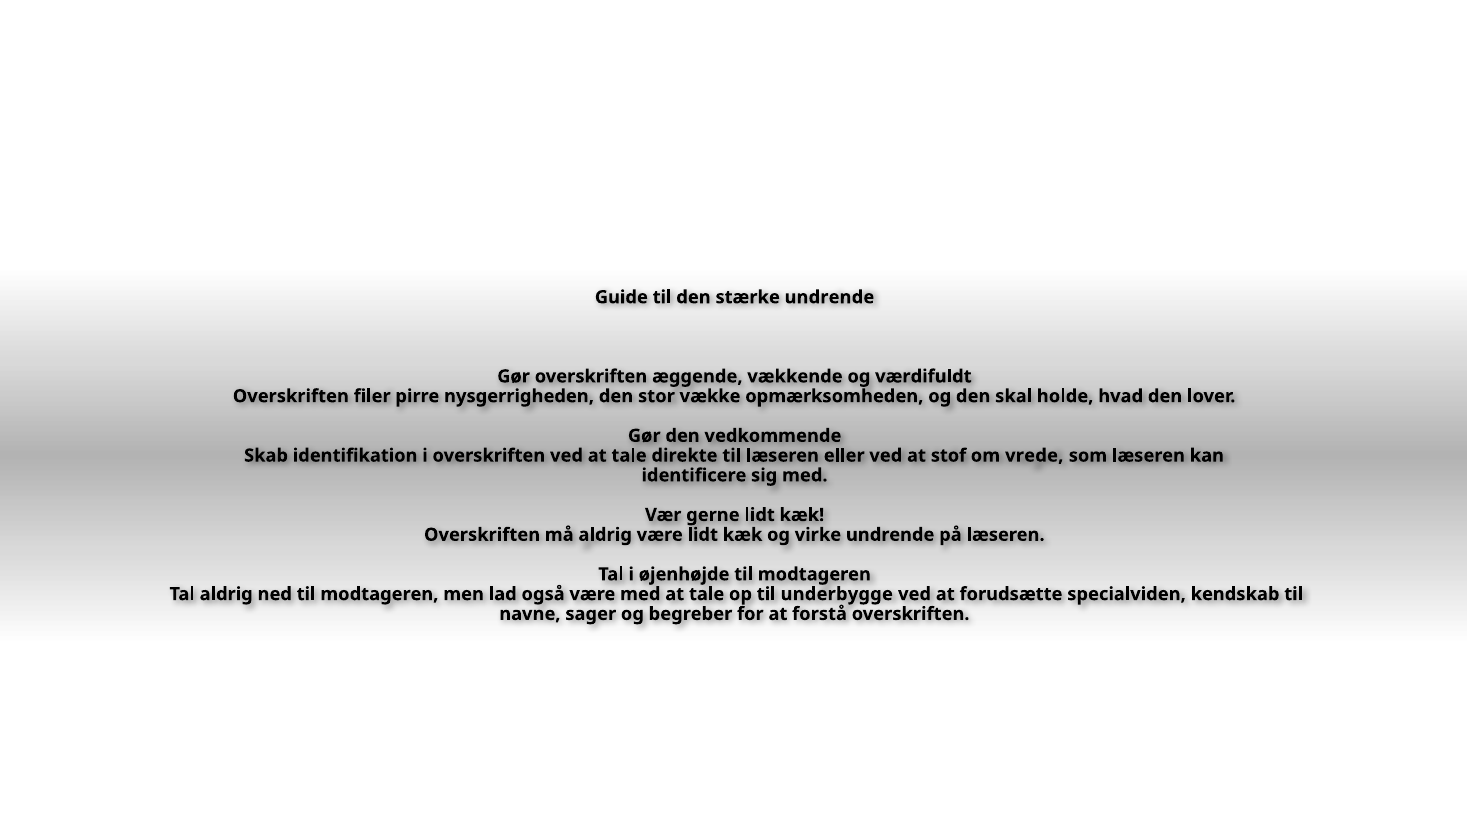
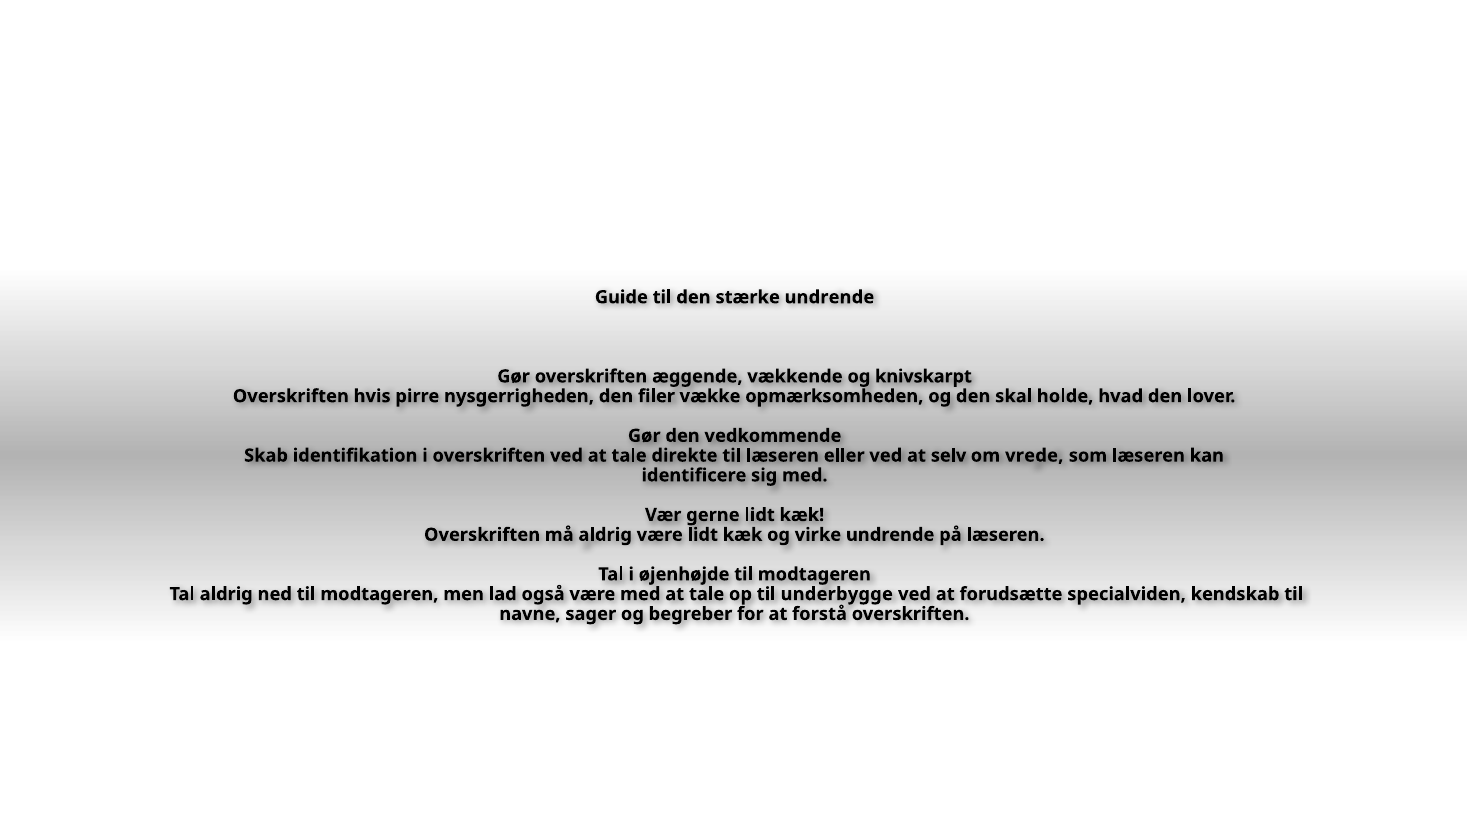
værdifuldt: værdifuldt -> knivskarpt (923, 376)
filer: filer -> hvis (372, 396)
stor: stor -> filer (656, 396)
stof: stof -> selv (949, 456)
